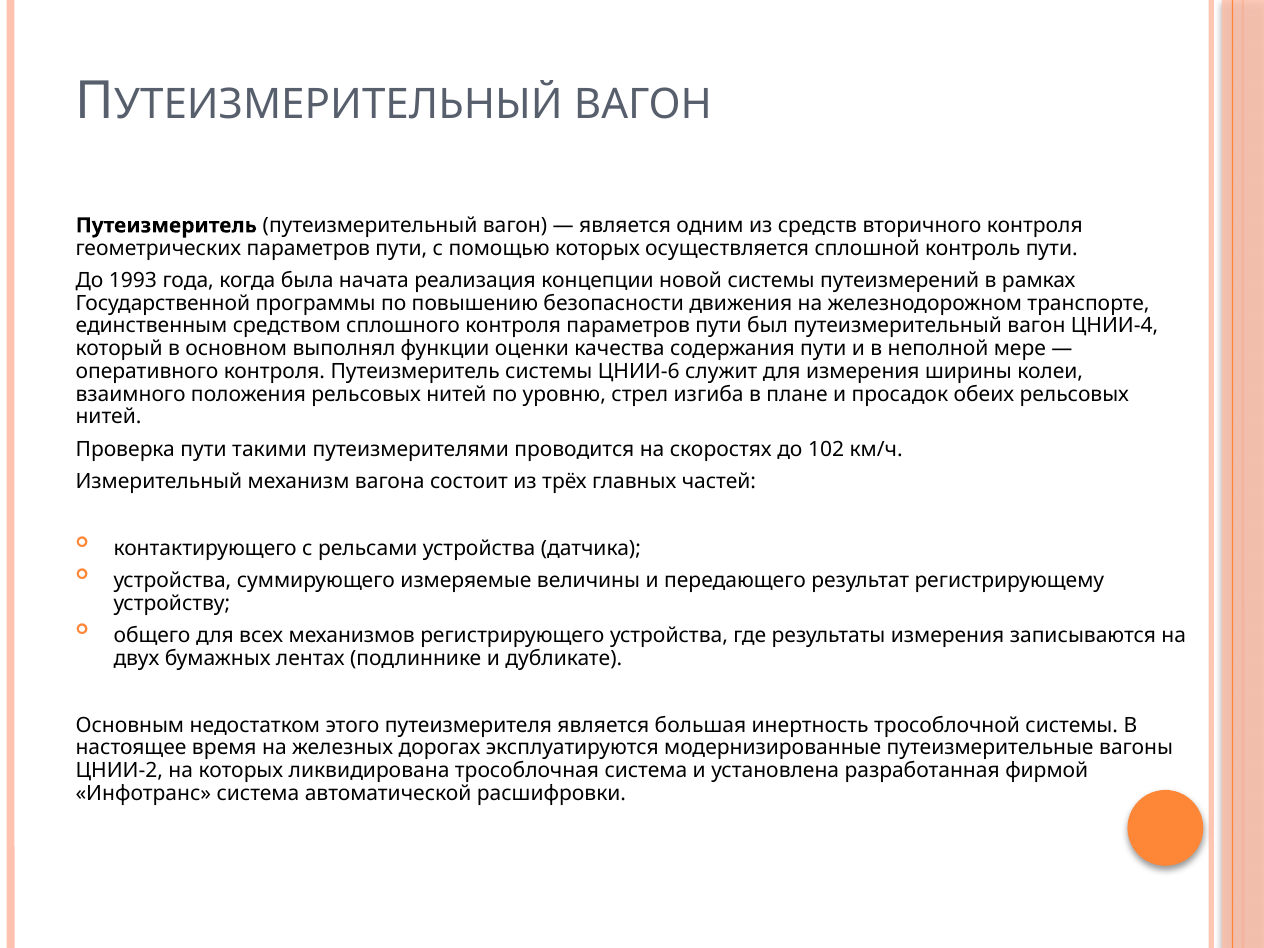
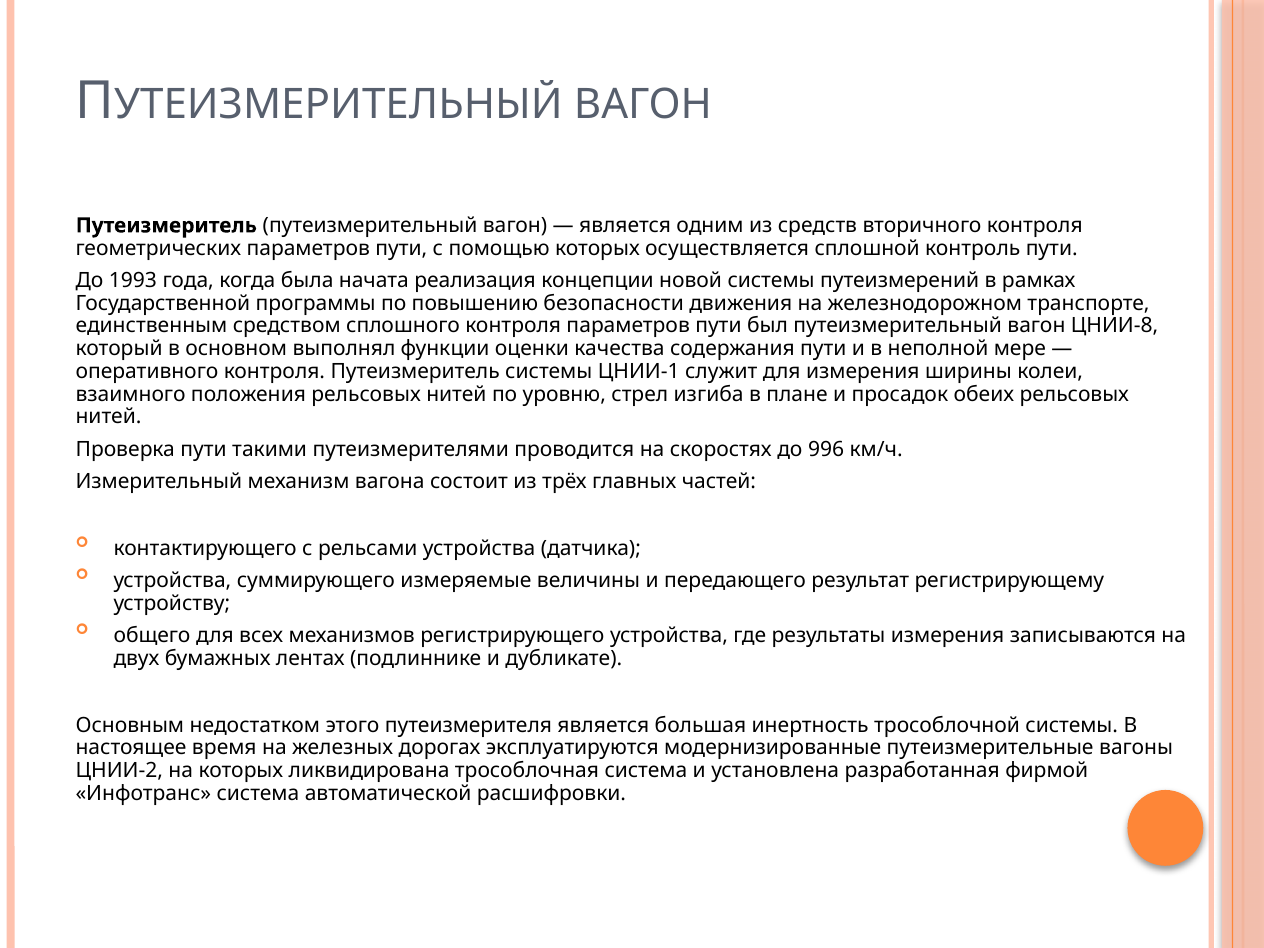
ЦНИИ-4: ЦНИИ-4 -> ЦНИИ-8 (1115, 326)
ЦНИИ-6: ЦНИИ-6 -> ЦНИИ-1 (639, 371)
102: 102 -> 996 (826, 449)
